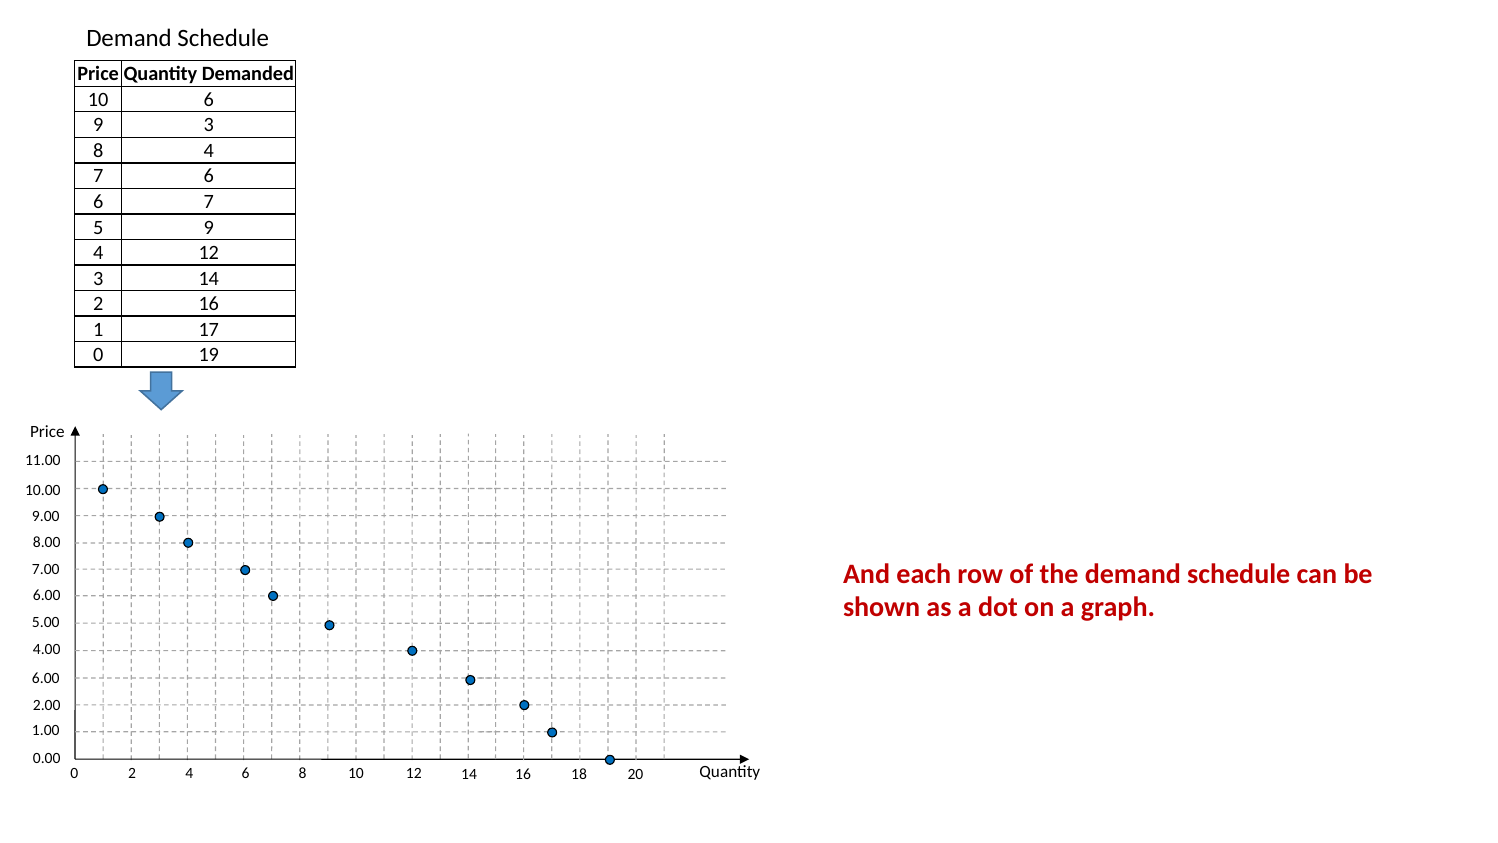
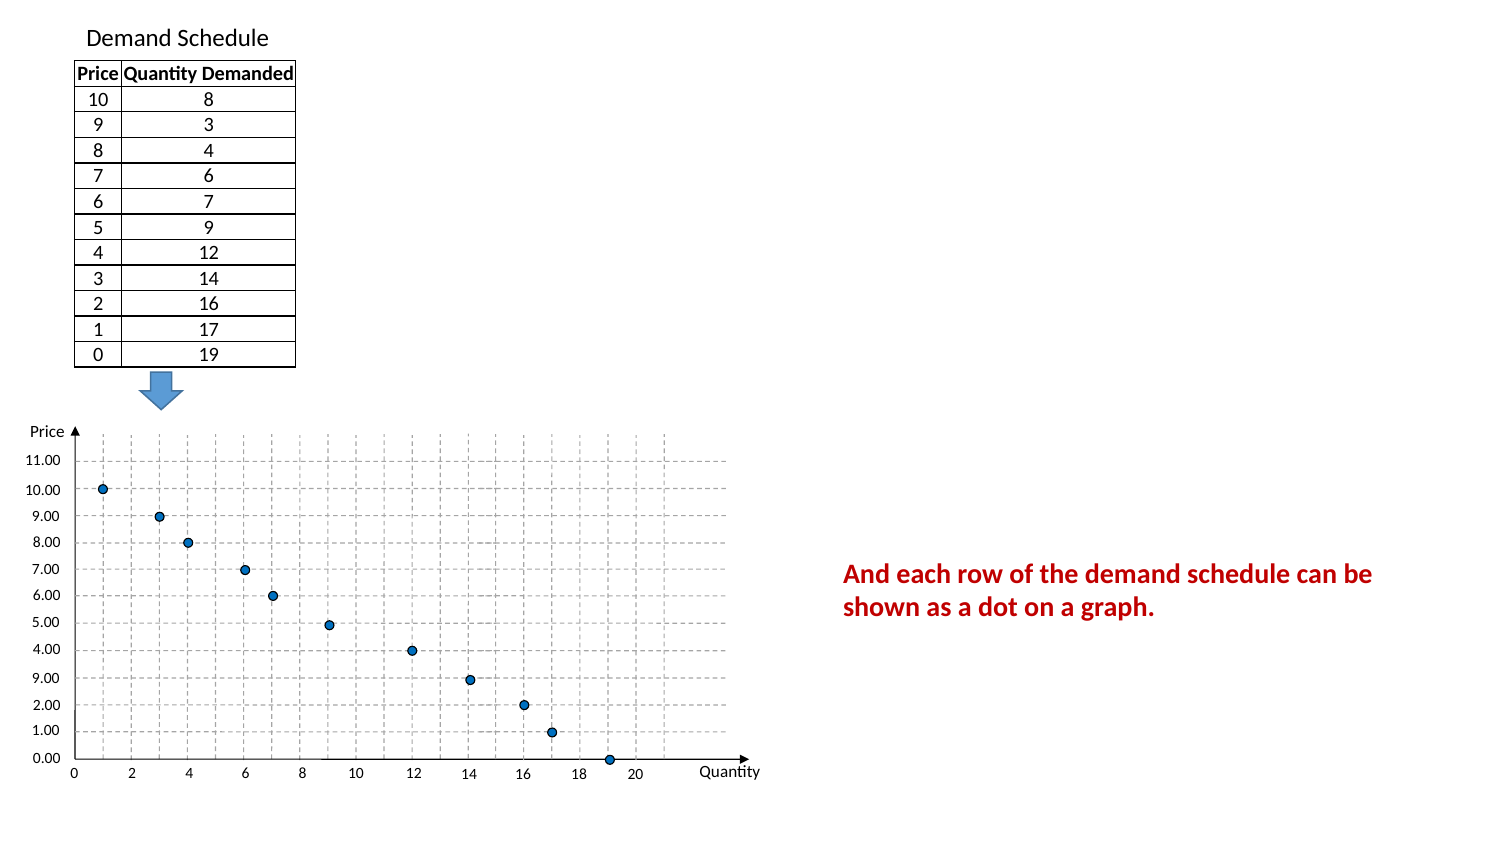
10 6: 6 -> 8 (209, 100)
6.00: 6.00 -> 9.00 (46, 678)
